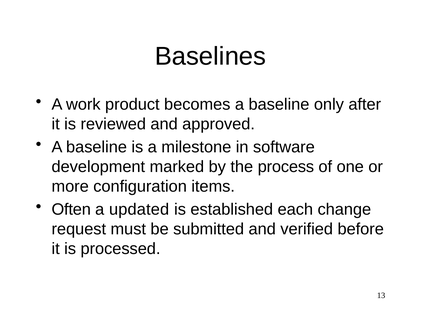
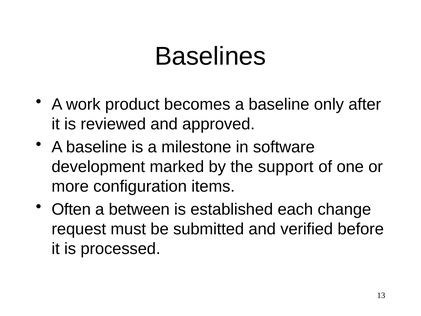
process: process -> support (286, 167)
updated: updated -> between (139, 209)
